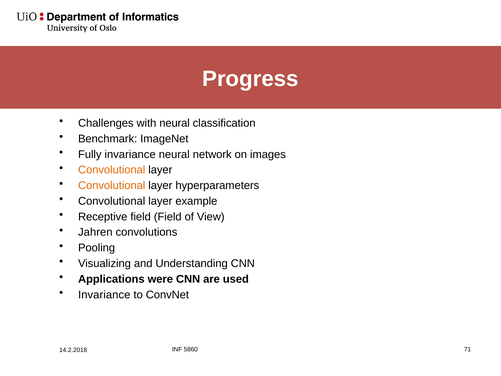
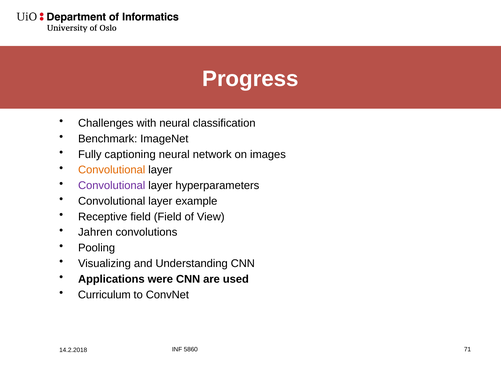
Fully invariance: invariance -> captioning (130, 154)
Convolutional colour: orange -> purple (112, 185)
Invariance: Invariance -> Curriculum (104, 294)
